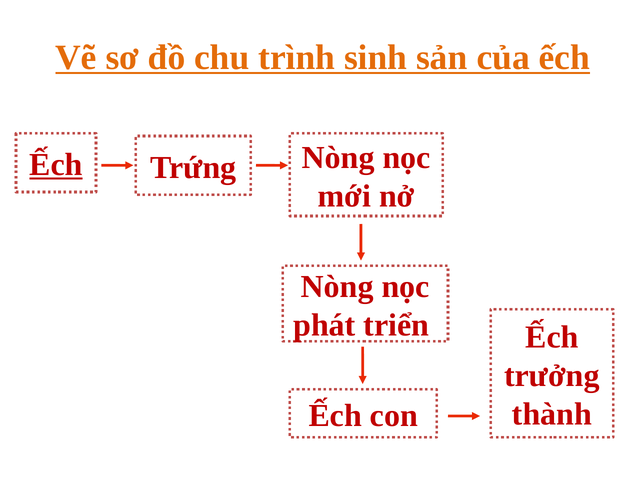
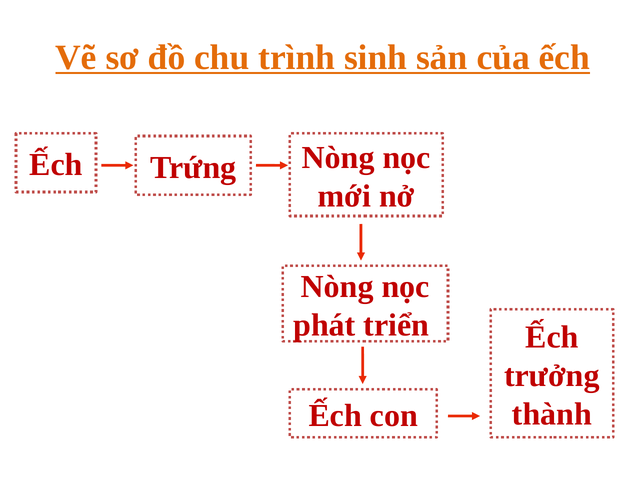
Ếch underline: present -> none (56, 165)
